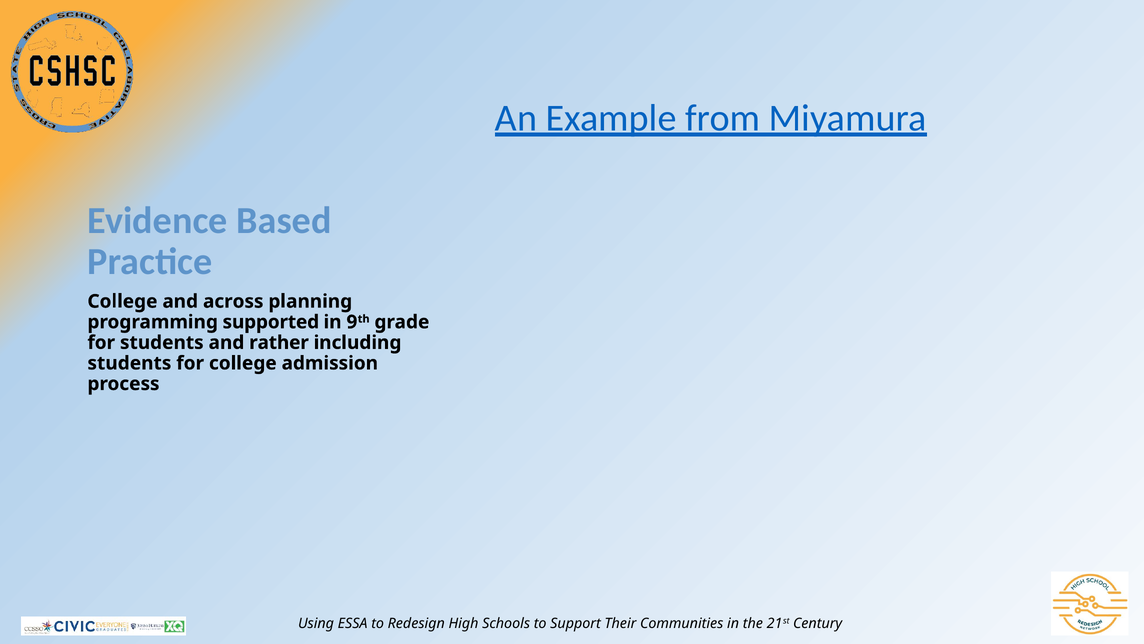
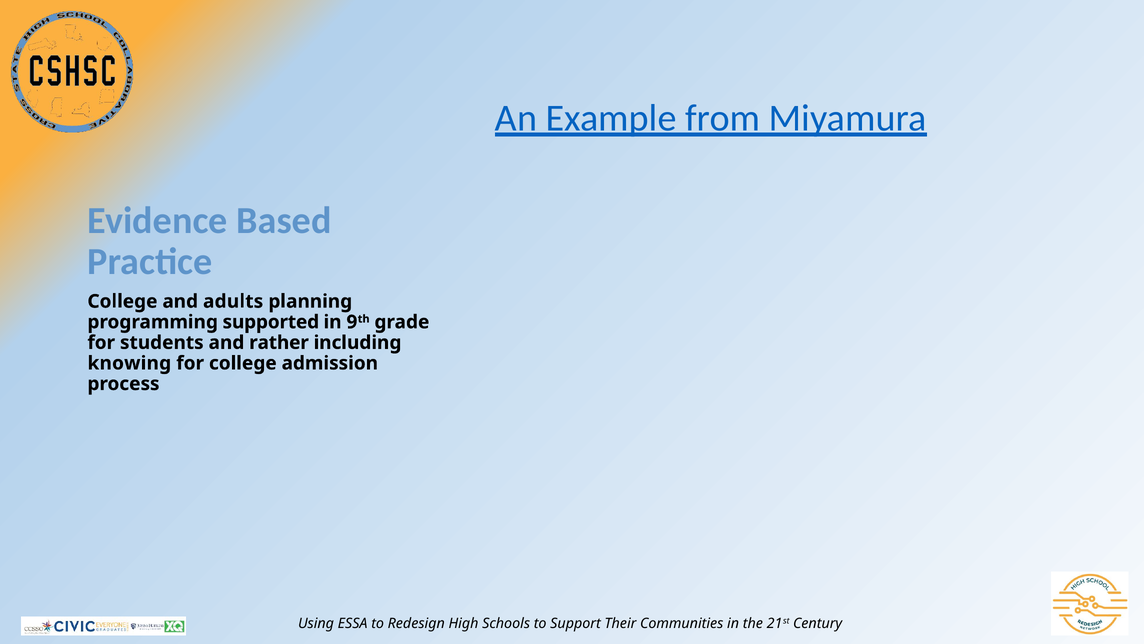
across: across -> adults (233, 301)
students: students -> knowing (129, 363)
